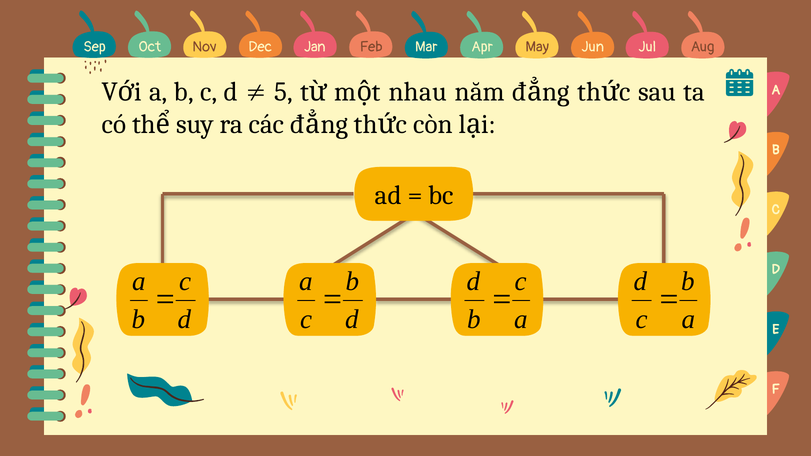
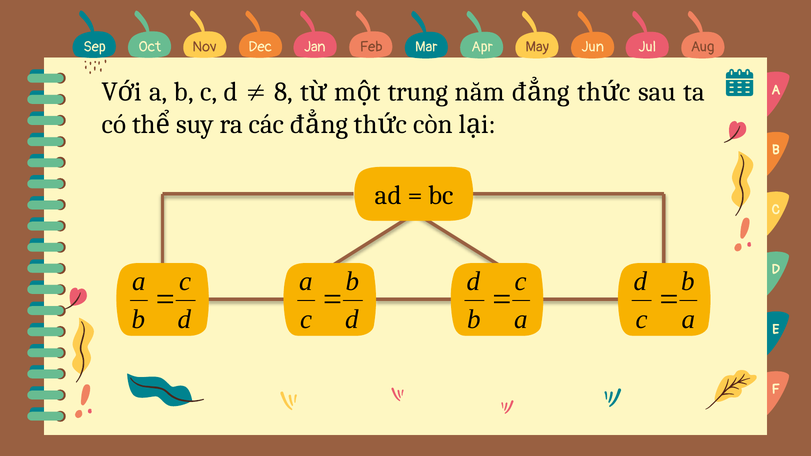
5: 5 -> 8 (284, 92)
nhau: nhau -> trung (418, 92)
